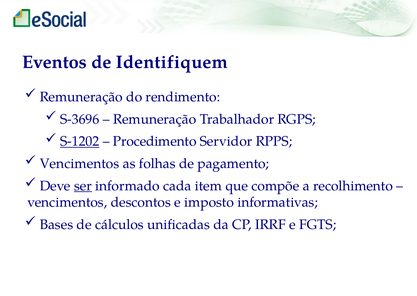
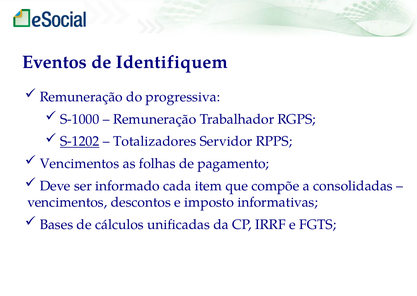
rendimento: rendimento -> progressiva (183, 97)
S-3696: S-3696 -> S-1000 (80, 119)
Procedimento: Procedimento -> Totalizadores (155, 141)
ser underline: present -> none (83, 186)
recolhimento: recolhimento -> consolidadas (353, 186)
